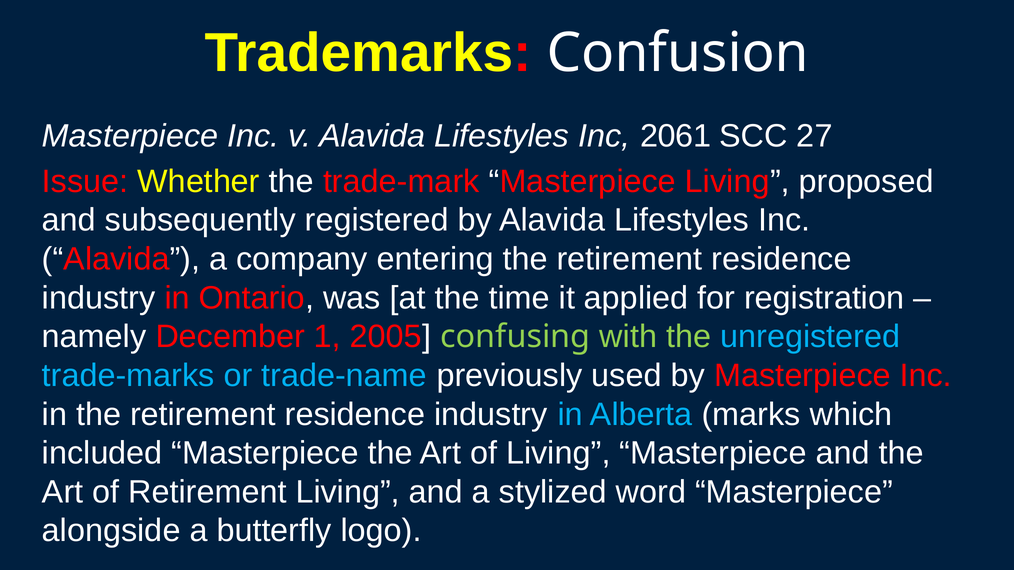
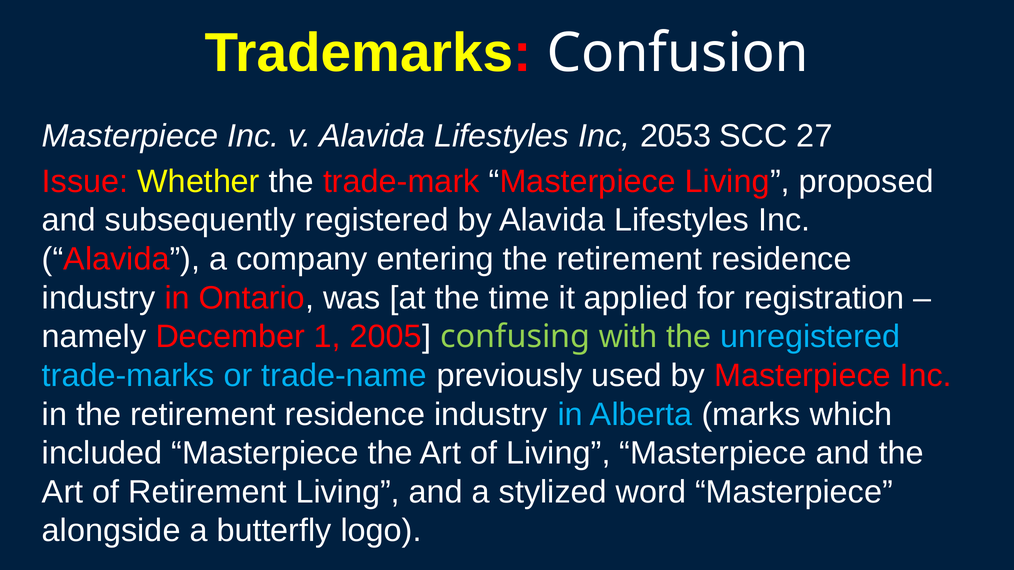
2061: 2061 -> 2053 (676, 136)
